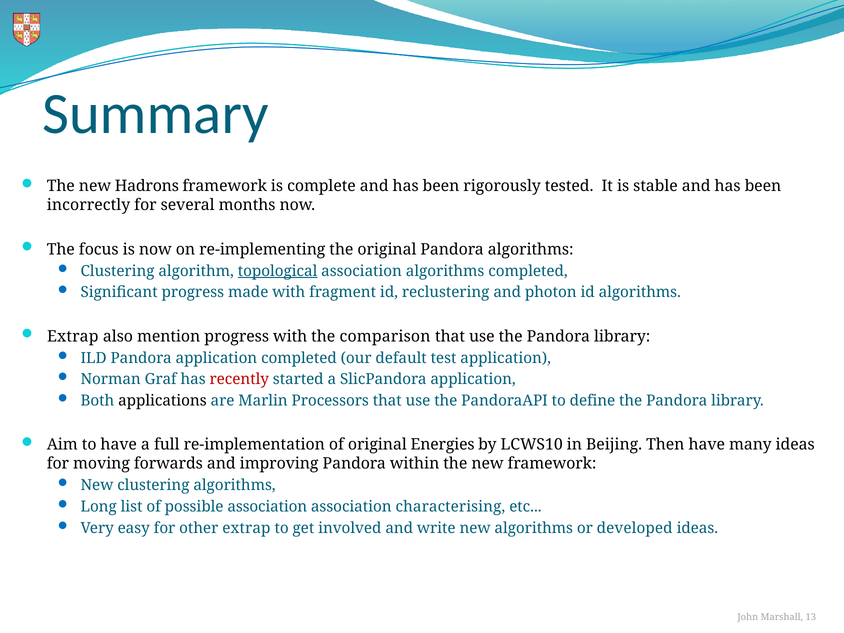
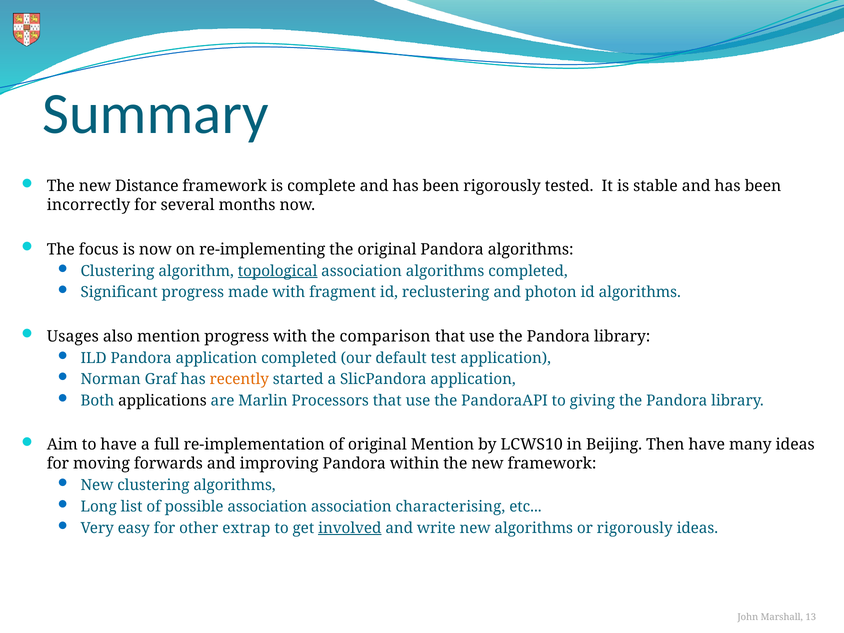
Hadrons: Hadrons -> Distance (147, 186)
Extrap: Extrap -> Usages (73, 336)
recently colour: red -> orange (239, 379)
define: define -> giving (592, 401)
original Energies: Energies -> Mention (443, 445)
involved underline: none -> present (350, 528)
or developed: developed -> rigorously (635, 528)
